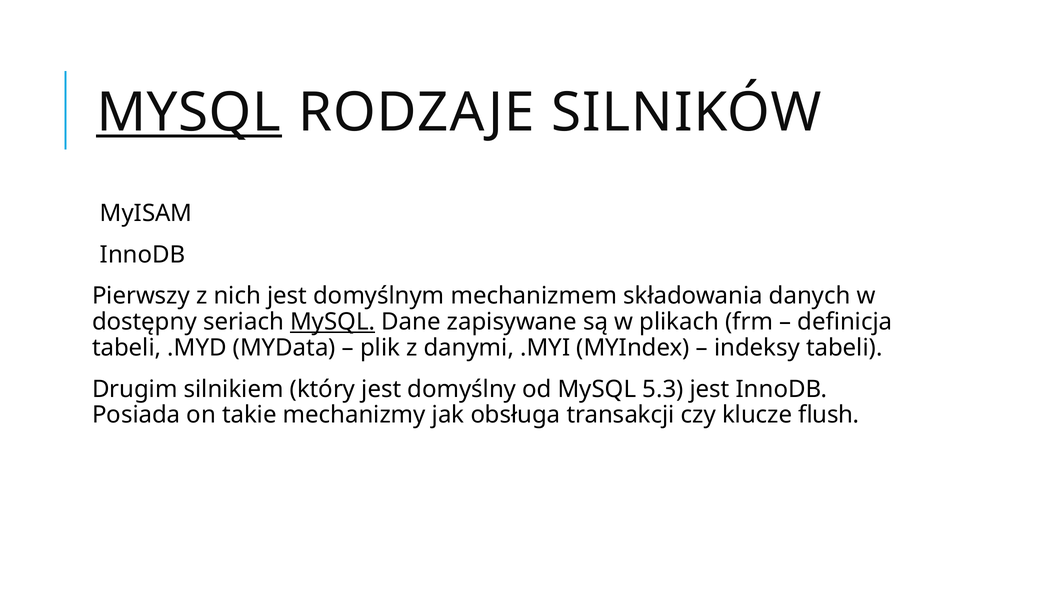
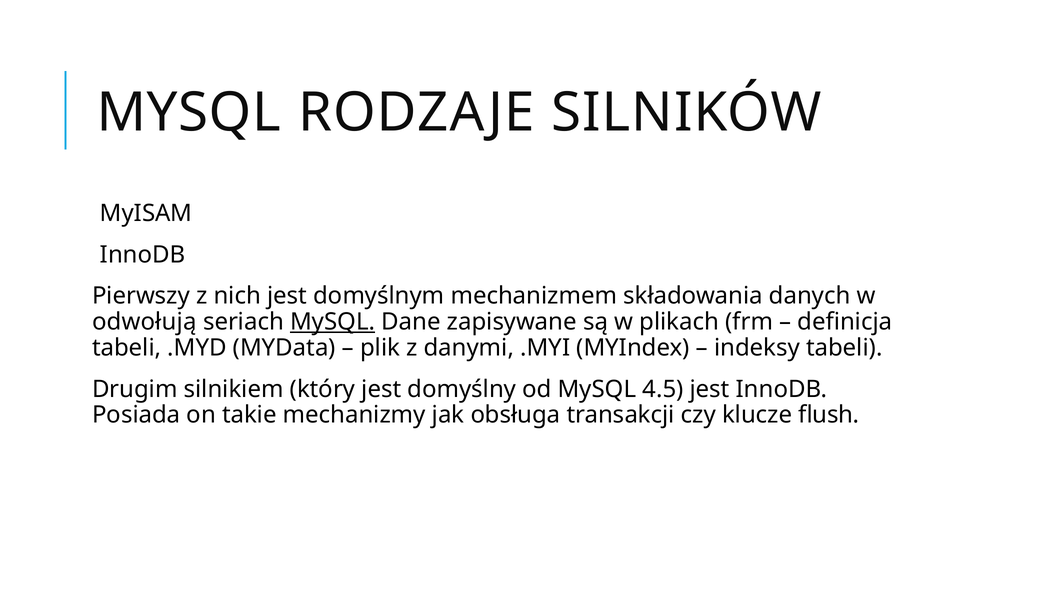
MYSQL underline: present -> none (189, 113)
dostępny: dostępny -> odwołują (144, 322)
5.3: 5.3 -> 4.5 (663, 389)
